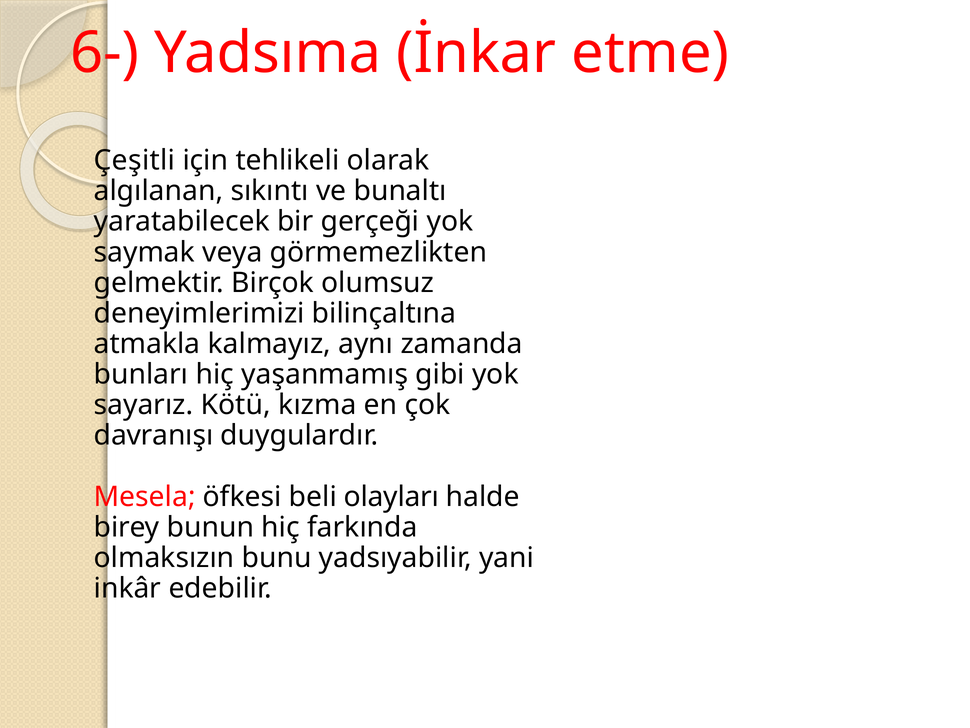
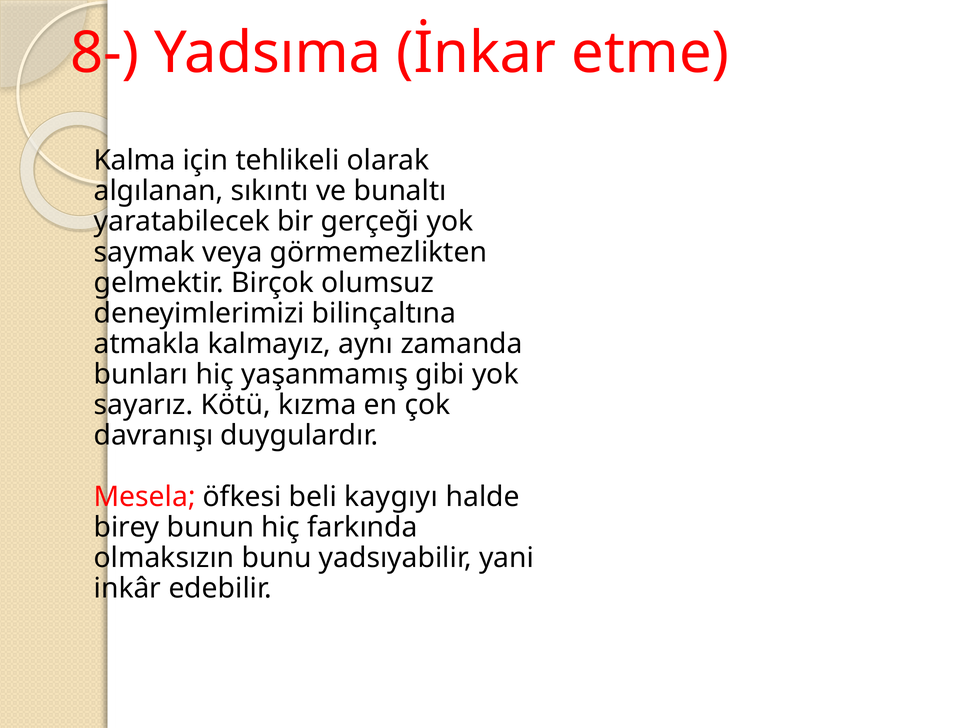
6-: 6- -> 8- (105, 53)
Çeşitli: Çeşitli -> Kalma (135, 160)
olayları: olayları -> kaygıyı (391, 496)
